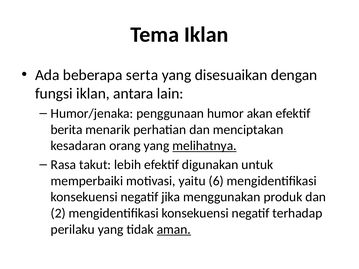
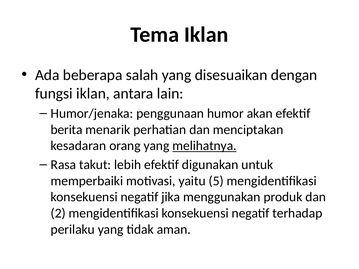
serta: serta -> salah (142, 75)
6: 6 -> 5 (216, 181)
aman underline: present -> none (174, 230)
